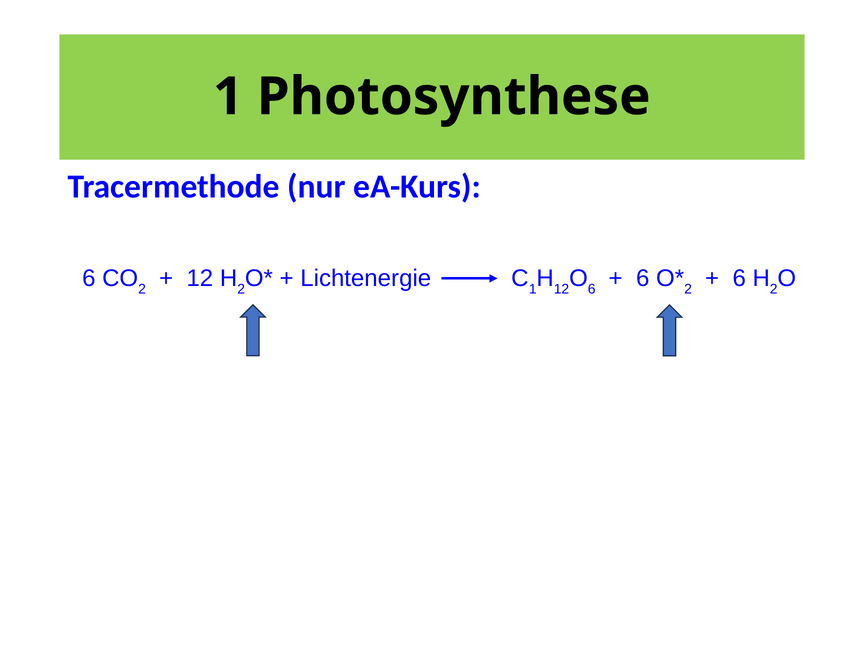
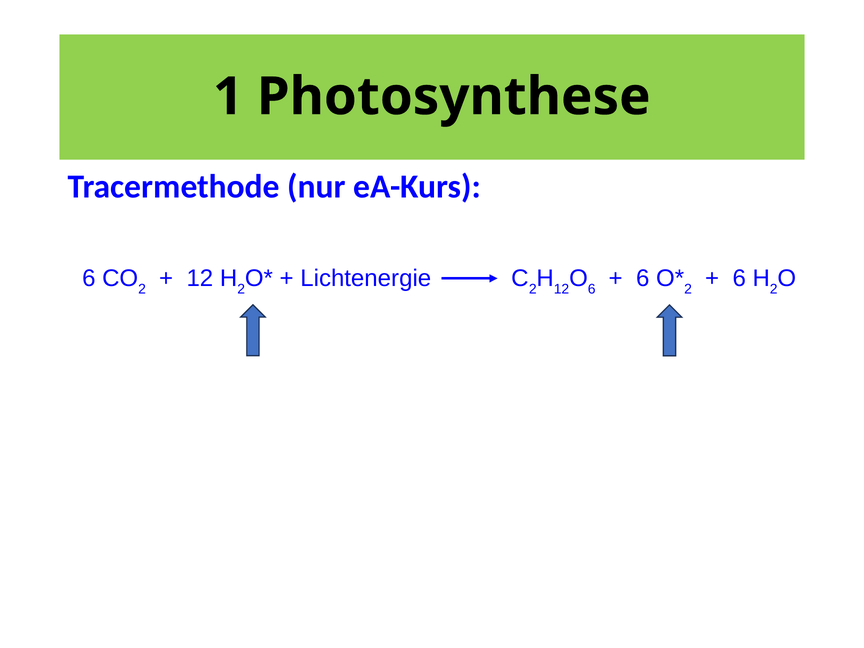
1: 1 -> 2 (533, 289)
